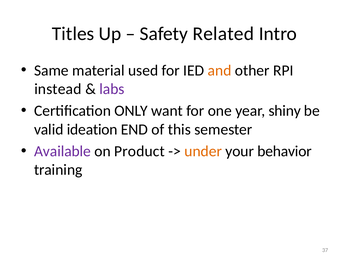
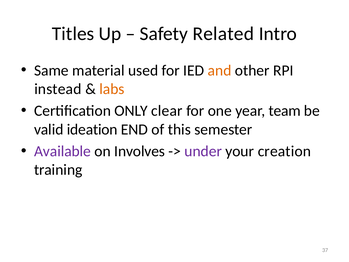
labs colour: purple -> orange (112, 89)
want: want -> clear (167, 111)
shiny: shiny -> team (285, 111)
Product: Product -> Involves (140, 151)
under colour: orange -> purple (203, 151)
behavior: behavior -> creation (284, 151)
